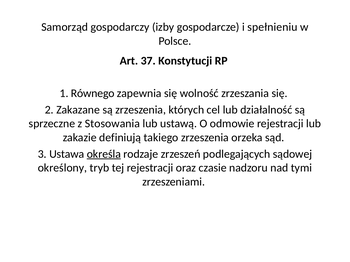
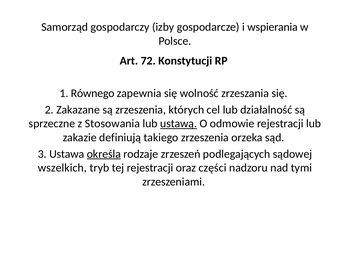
spełnieniu: spełnieniu -> wspierania (273, 27)
37: 37 -> 72 (148, 61)
ustawą underline: none -> present (179, 124)
określony: określony -> wszelkich (62, 168)
czasie: czasie -> części (213, 168)
